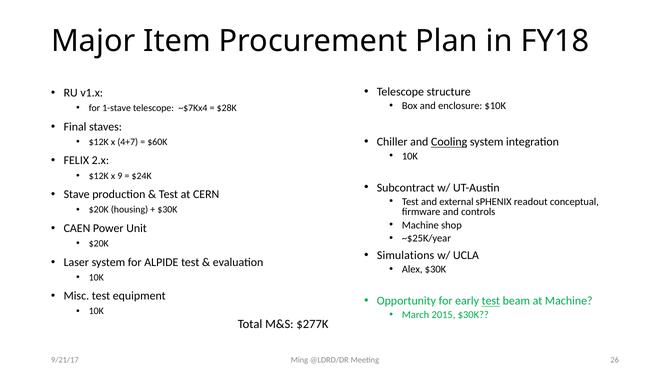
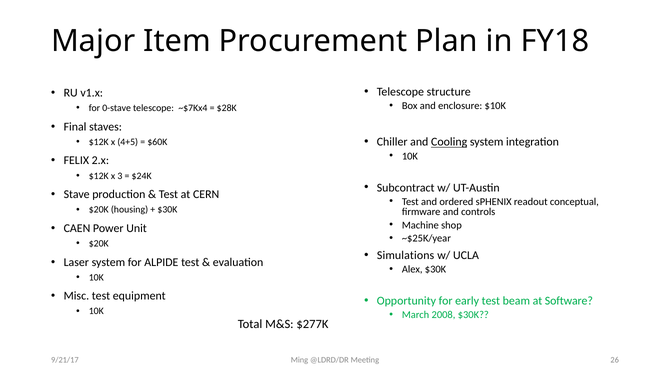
1-stave: 1-stave -> 0-stave (117, 108)
4+7: 4+7 -> 4+5 (128, 142)
9: 9 -> 3 (120, 176)
external: external -> ordered (456, 202)
test underline: present -> none (491, 301)
at Machine: Machine -> Software (569, 301)
2015: 2015 -> 2008 (444, 315)
